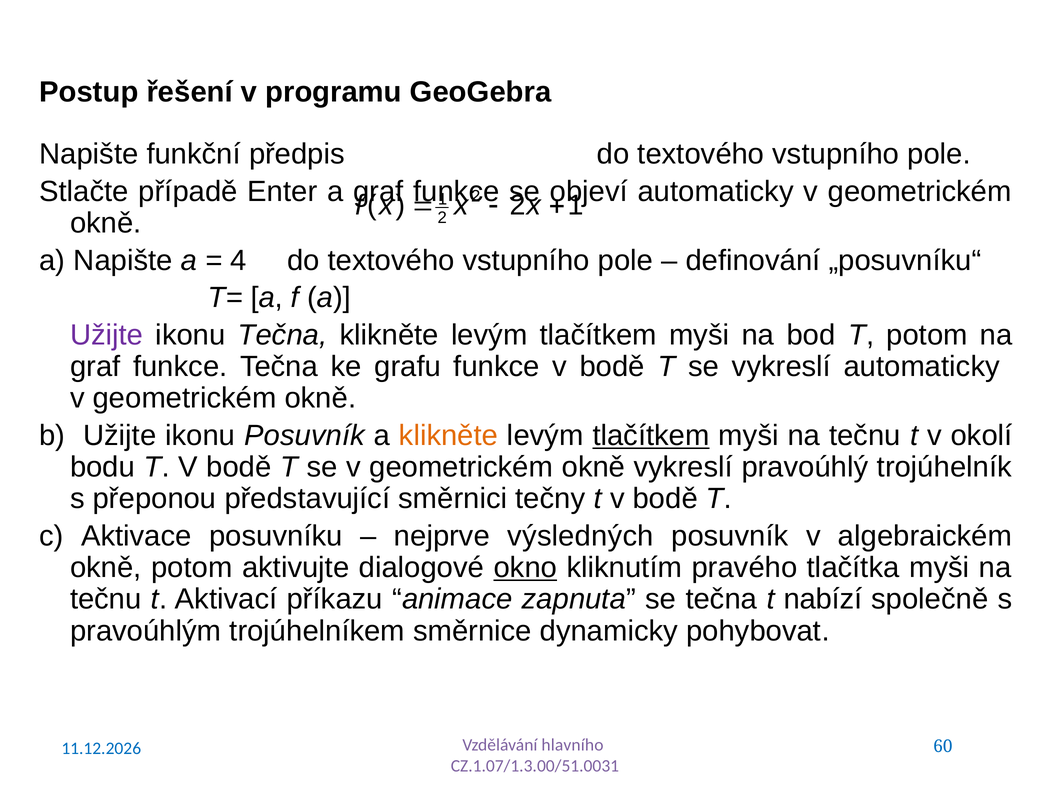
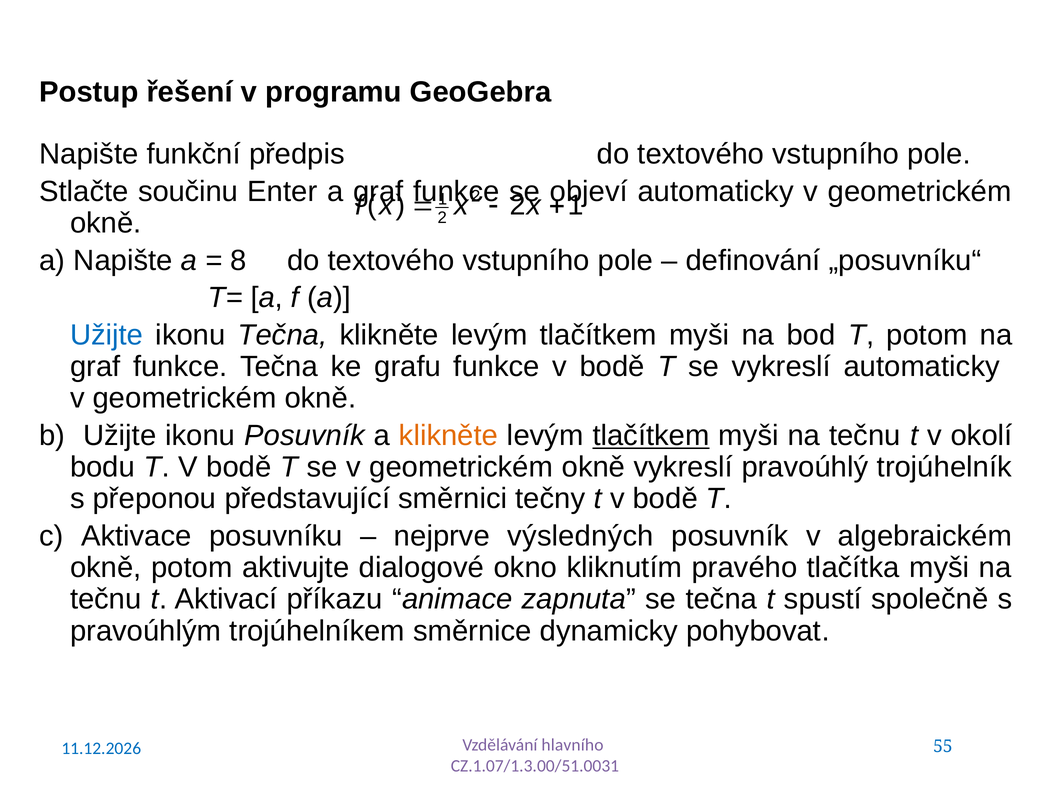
případě: případě -> součinu (188, 191)
4: 4 -> 8 (239, 260)
Užijte colour: purple -> blue (107, 335)
okno underline: present -> none (525, 568)
nabízí: nabízí -> spustí (823, 599)
60: 60 -> 55 (943, 747)
